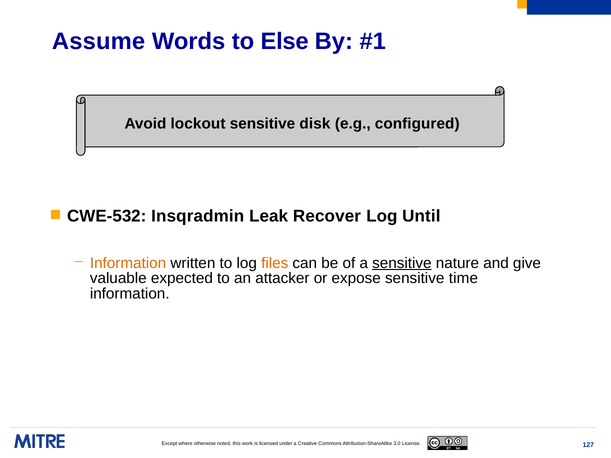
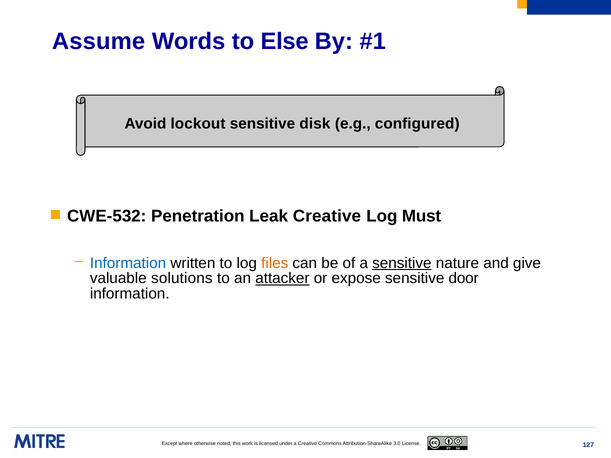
Insqradmin: Insqradmin -> Penetration (198, 216)
Leak Recover: Recover -> Creative (327, 216)
Until: Until -> Must (422, 216)
Information colour: orange -> blue (128, 263)
expected: expected -> solutions (182, 278)
attacker underline: none -> present (282, 278)
time: time -> door (464, 278)
